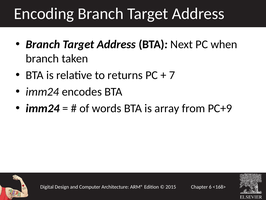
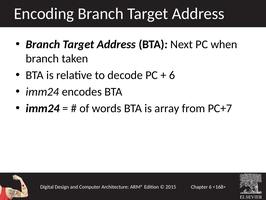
returns: returns -> decode (125, 75)
7: 7 -> 6 (172, 75)
PC+9: PC+9 -> PC+7 (220, 108)
